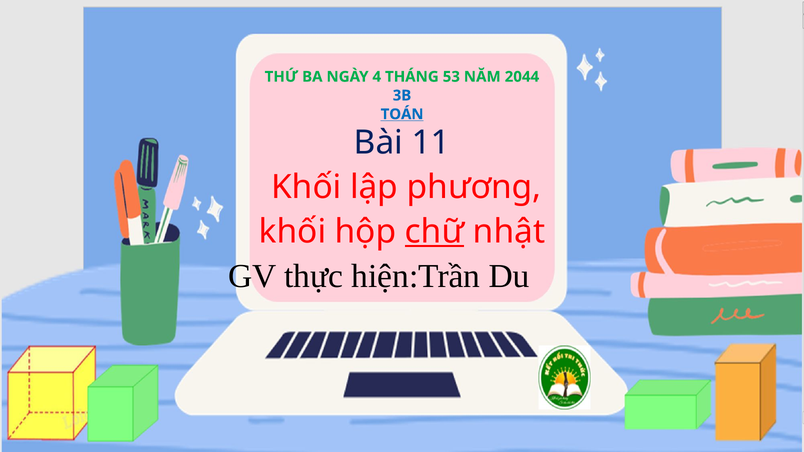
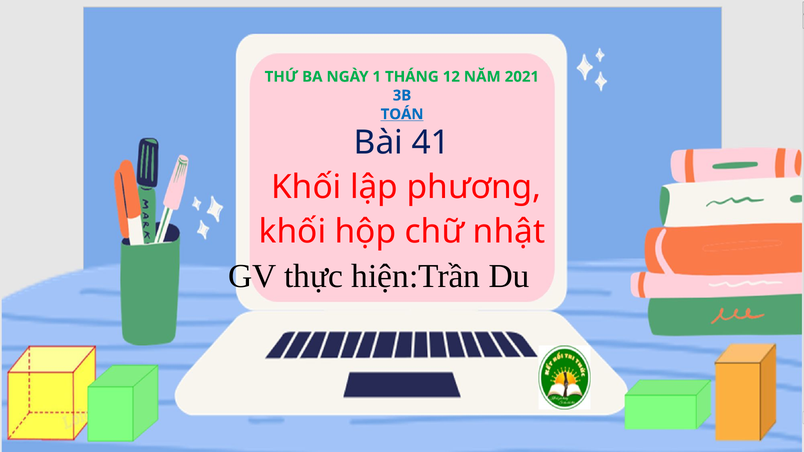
4: 4 -> 1 (377, 77)
53: 53 -> 12 (451, 77)
2044: 2044 -> 2021 (522, 77)
11: 11 -> 41 (431, 143)
chữ underline: present -> none (435, 232)
